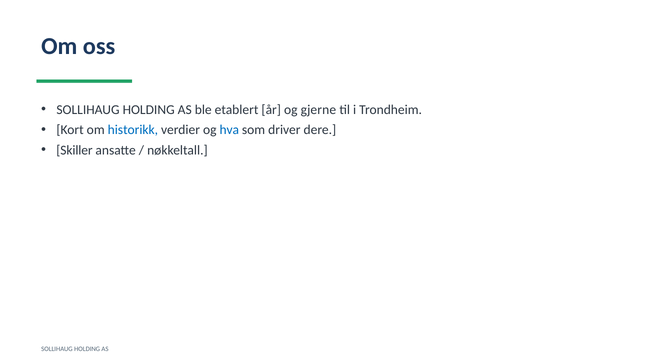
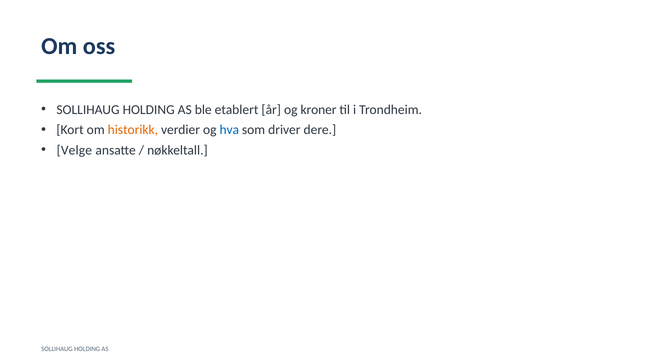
gjerne: gjerne -> kroner (319, 110)
historikk colour: blue -> orange (133, 130)
Skiller: Skiller -> Velge (74, 150)
